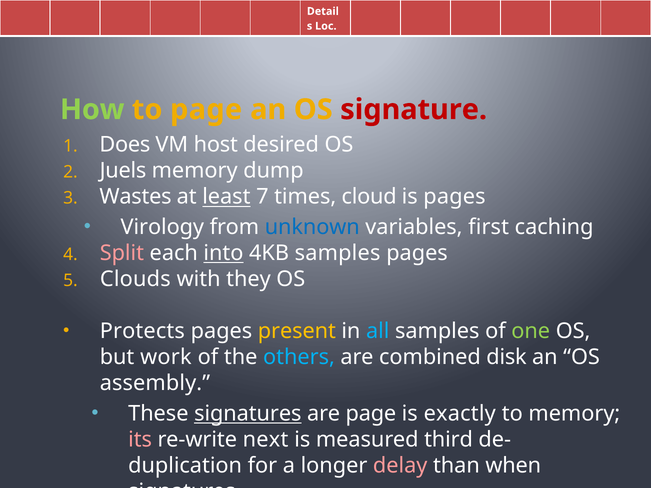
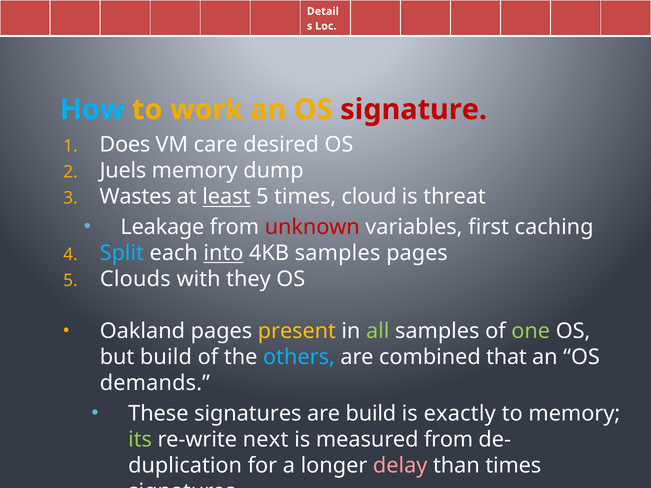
How colour: light green -> light blue (92, 110)
to page: page -> work (206, 110)
host: host -> care (216, 145)
least 7: 7 -> 5 (262, 197)
is pages: pages -> threat (455, 197)
Virology: Virology -> Leakage (162, 227)
unknown colour: blue -> red (312, 227)
Split colour: pink -> light blue (122, 253)
Protects: Protects -> Oakland (142, 331)
all colour: light blue -> light green (378, 331)
but work: work -> build (166, 357)
disk: disk -> that (507, 357)
assembly: assembly -> demands (155, 383)
signatures underline: present -> none (248, 414)
are page: page -> build (371, 414)
its colour: pink -> light green (140, 440)
measured third: third -> from (449, 440)
than when: when -> times (513, 466)
